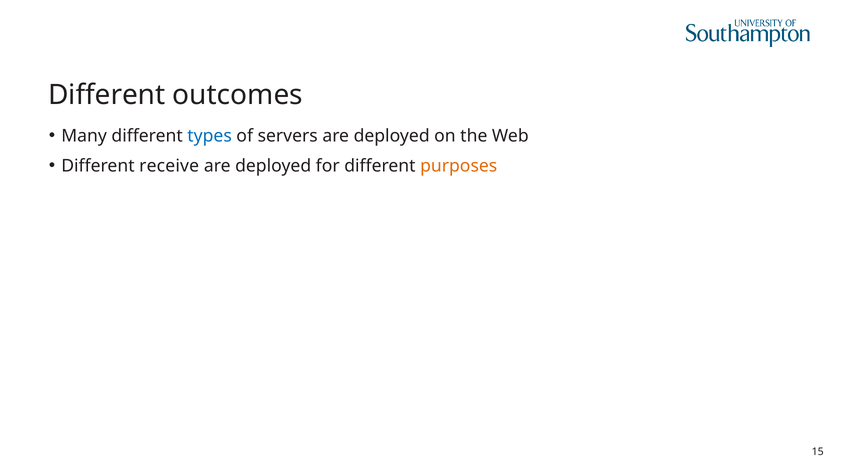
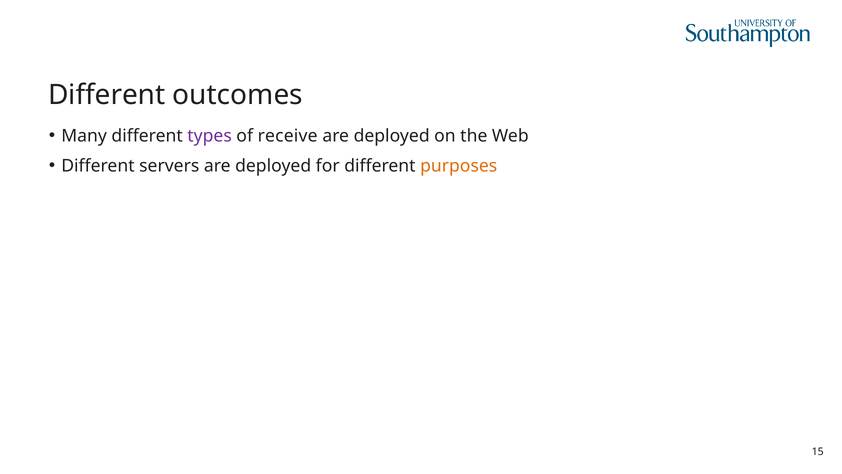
types colour: blue -> purple (210, 136)
servers: servers -> receive (288, 136)
receive: receive -> servers (169, 166)
